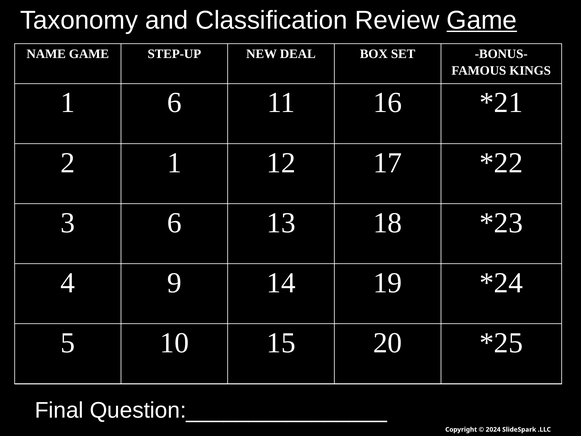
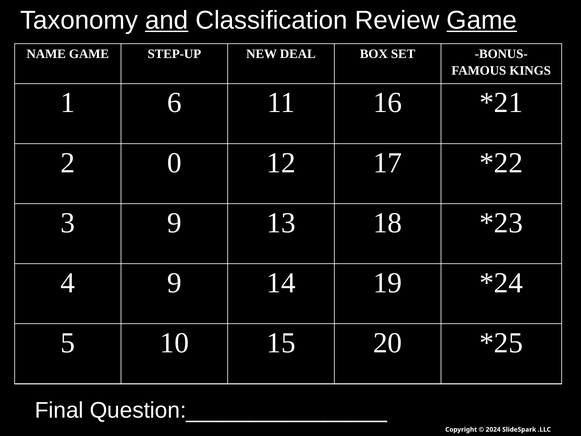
and underline: none -> present (167, 20)
2 1: 1 -> 0 (174, 163)
3 6: 6 -> 9 (174, 223)
